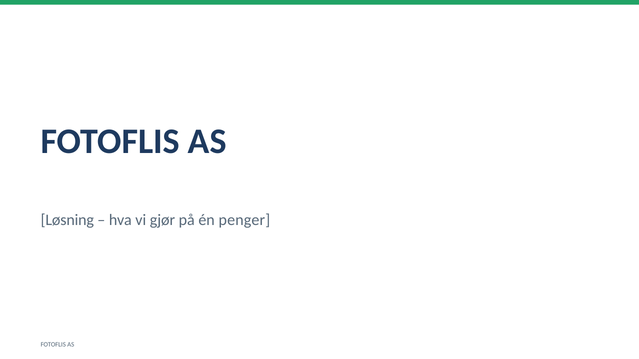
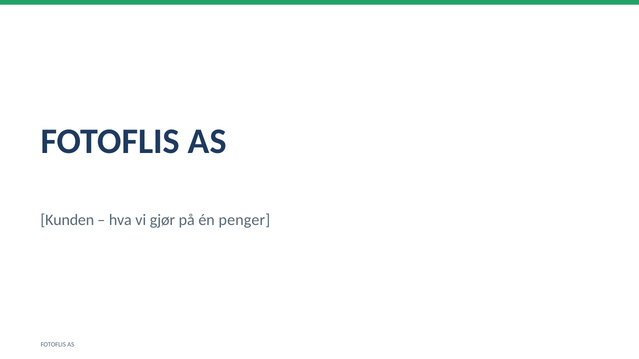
Løsning: Løsning -> Kunden (67, 220)
